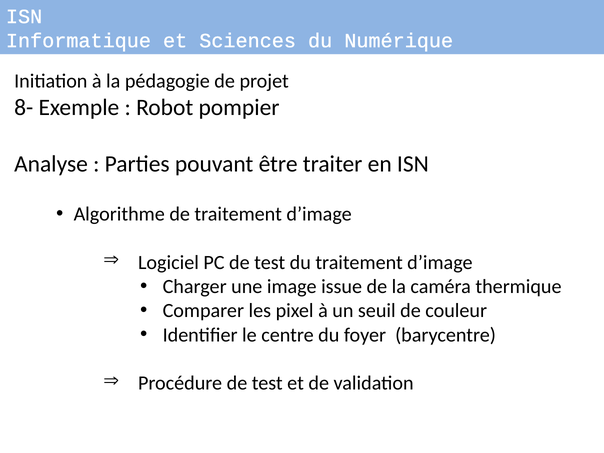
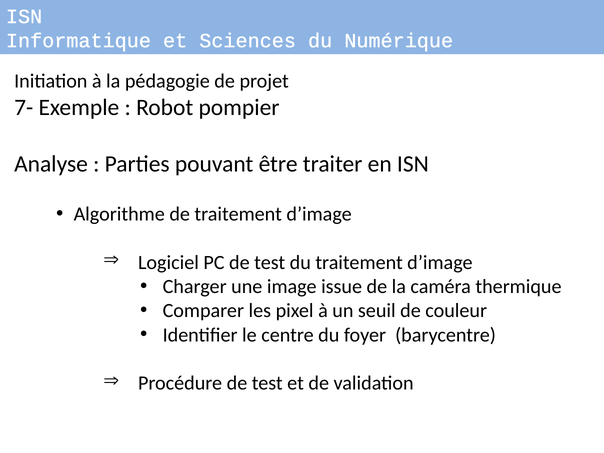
8-: 8- -> 7- (24, 108)
